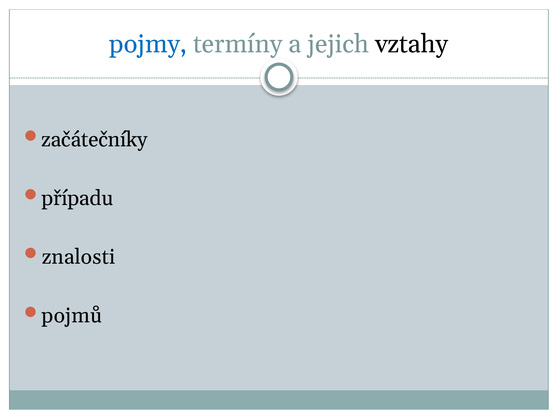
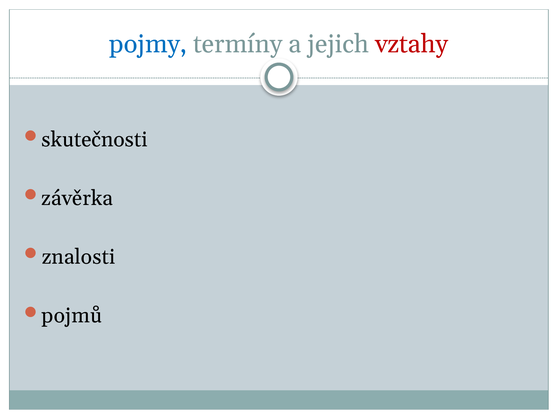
vztahy colour: black -> red (412, 44)
začátečníky: začátečníky -> skutečnosti (95, 139)
případu: případu -> závěrka (77, 198)
